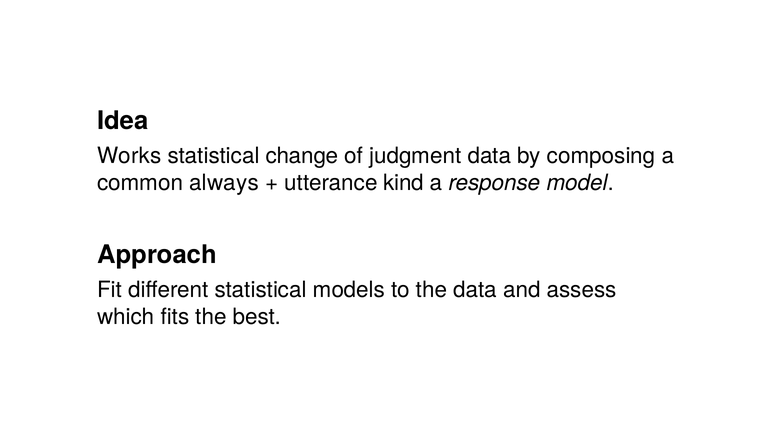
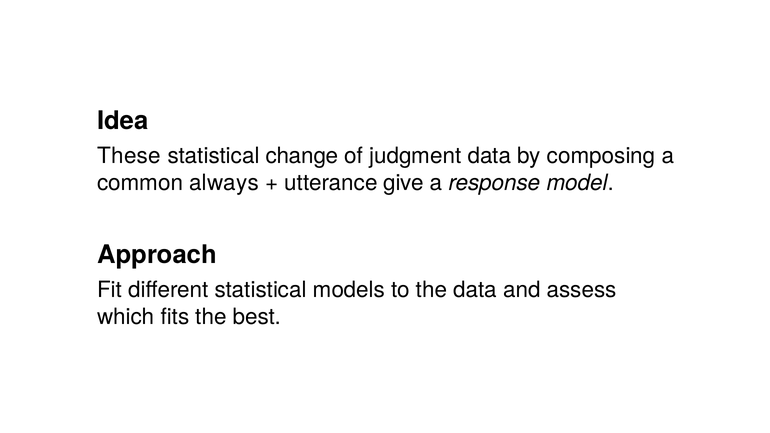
Works: Works -> These (129, 156)
kind: kind -> give (404, 183)
